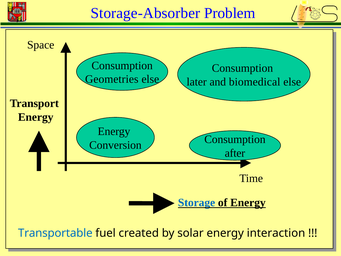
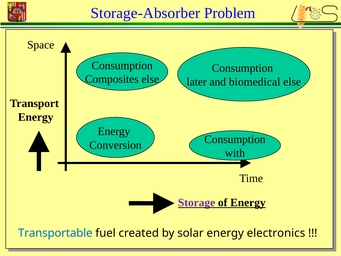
Geometries: Geometries -> Composites (112, 79)
after: after -> with (235, 153)
Storage colour: blue -> purple (197, 202)
interaction: interaction -> electronics (276, 233)
